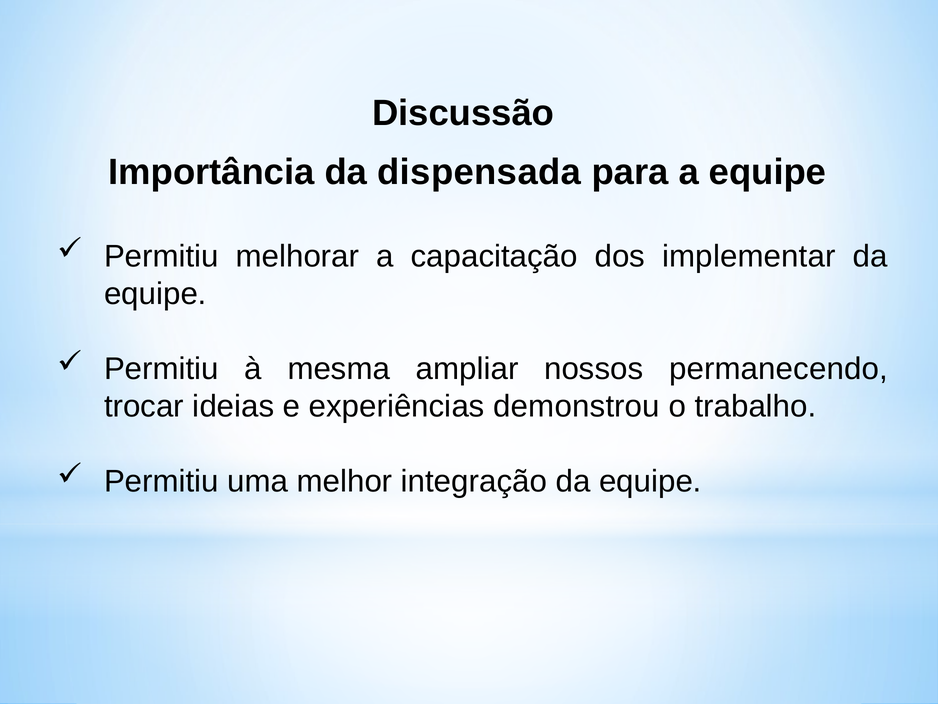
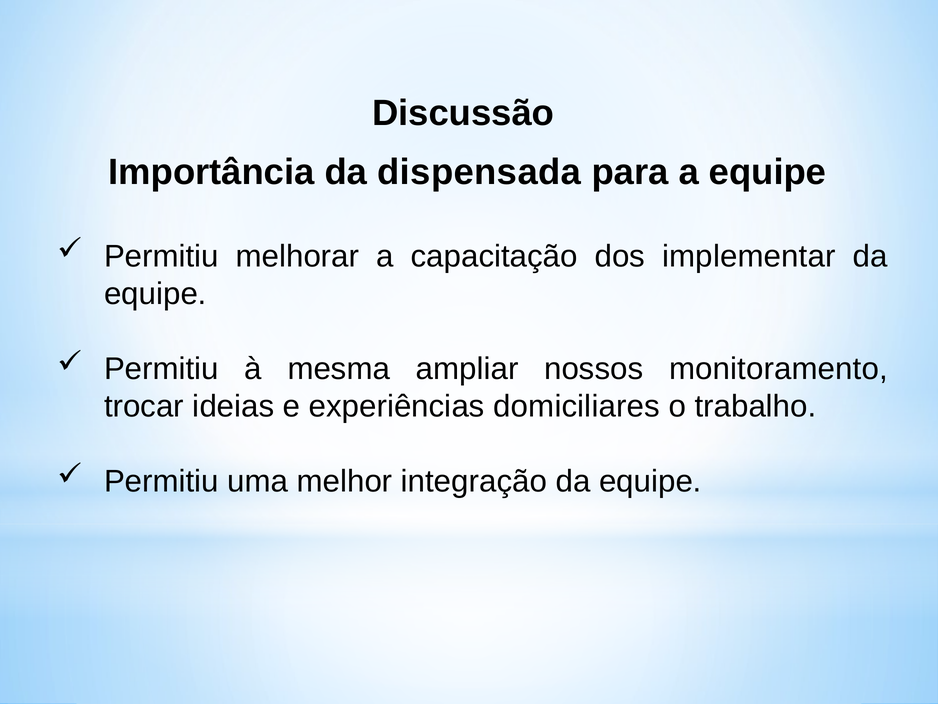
permanecendo: permanecendo -> monitoramento (778, 369)
demonstrou: demonstrou -> domiciliares (577, 406)
